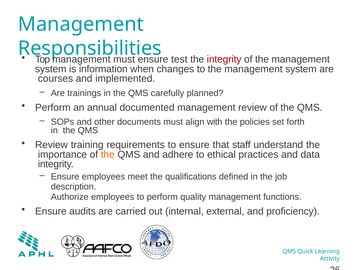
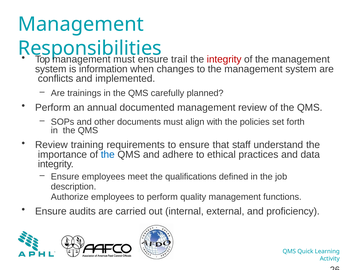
test: test -> trail (179, 59)
courses: courses -> conflicts (56, 79)
the colour: orange -> blue (108, 154)
